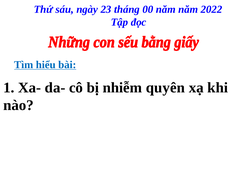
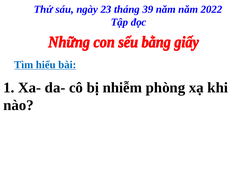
00: 00 -> 39 (148, 9)
quyên: quyên -> phòng (165, 88)
